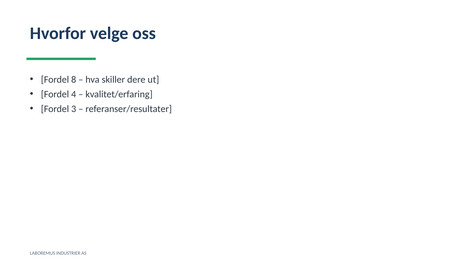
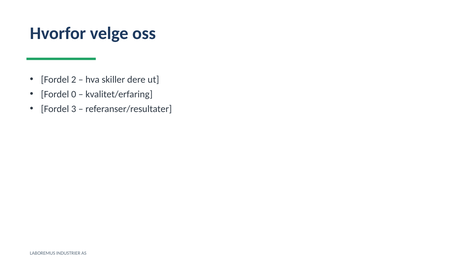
8: 8 -> 2 (74, 80)
4: 4 -> 0 (74, 94)
